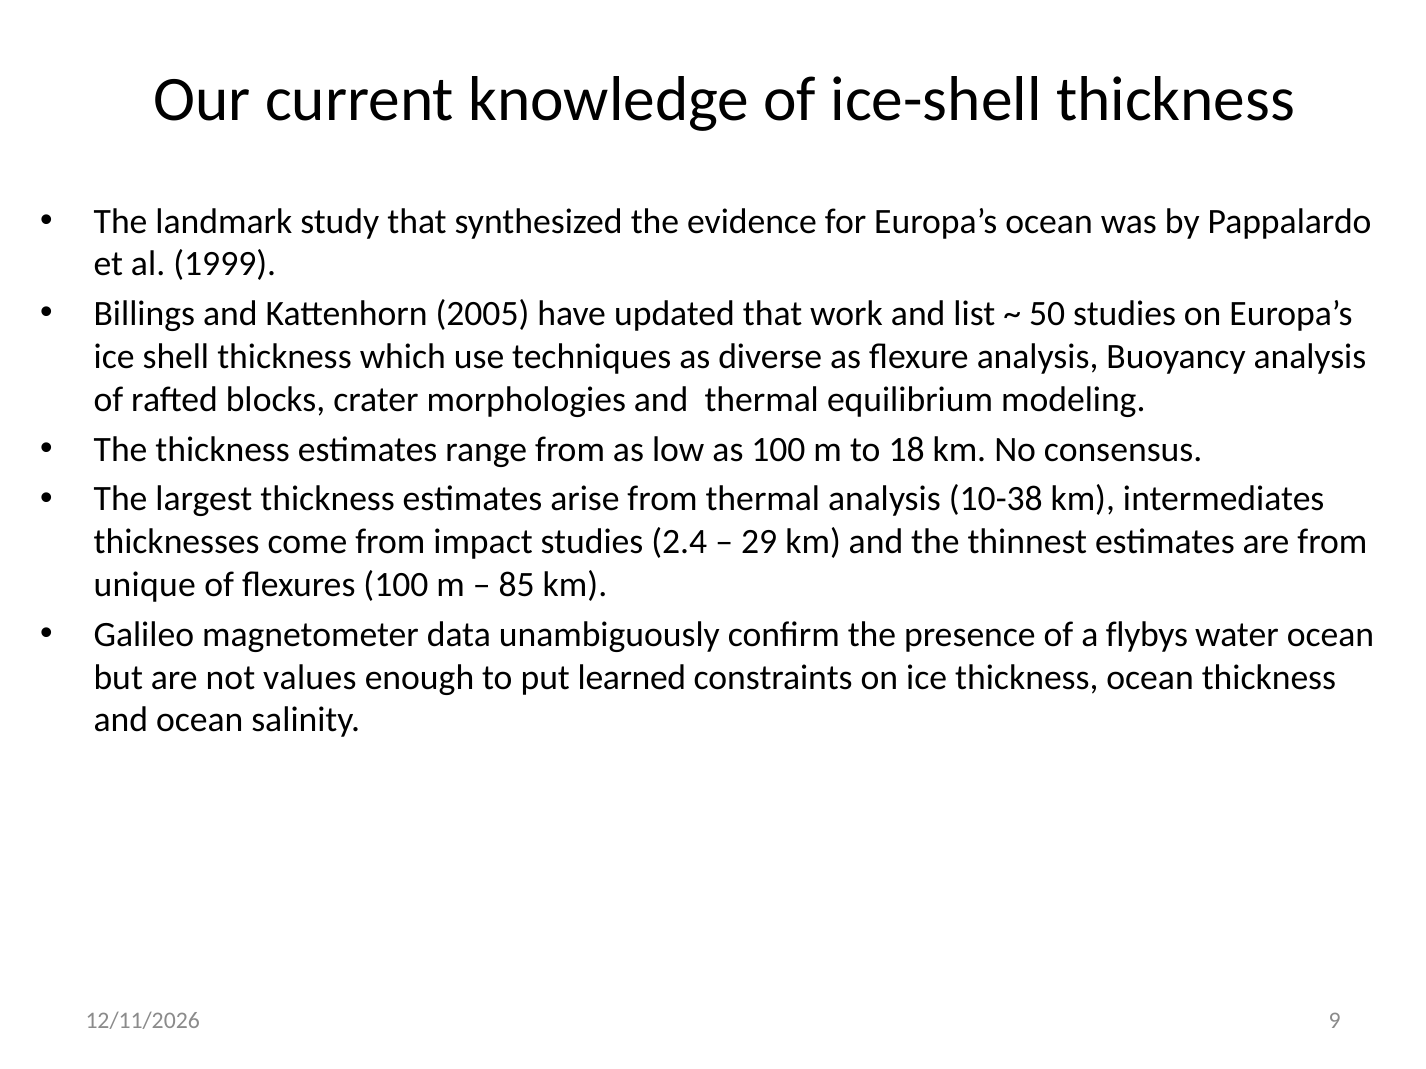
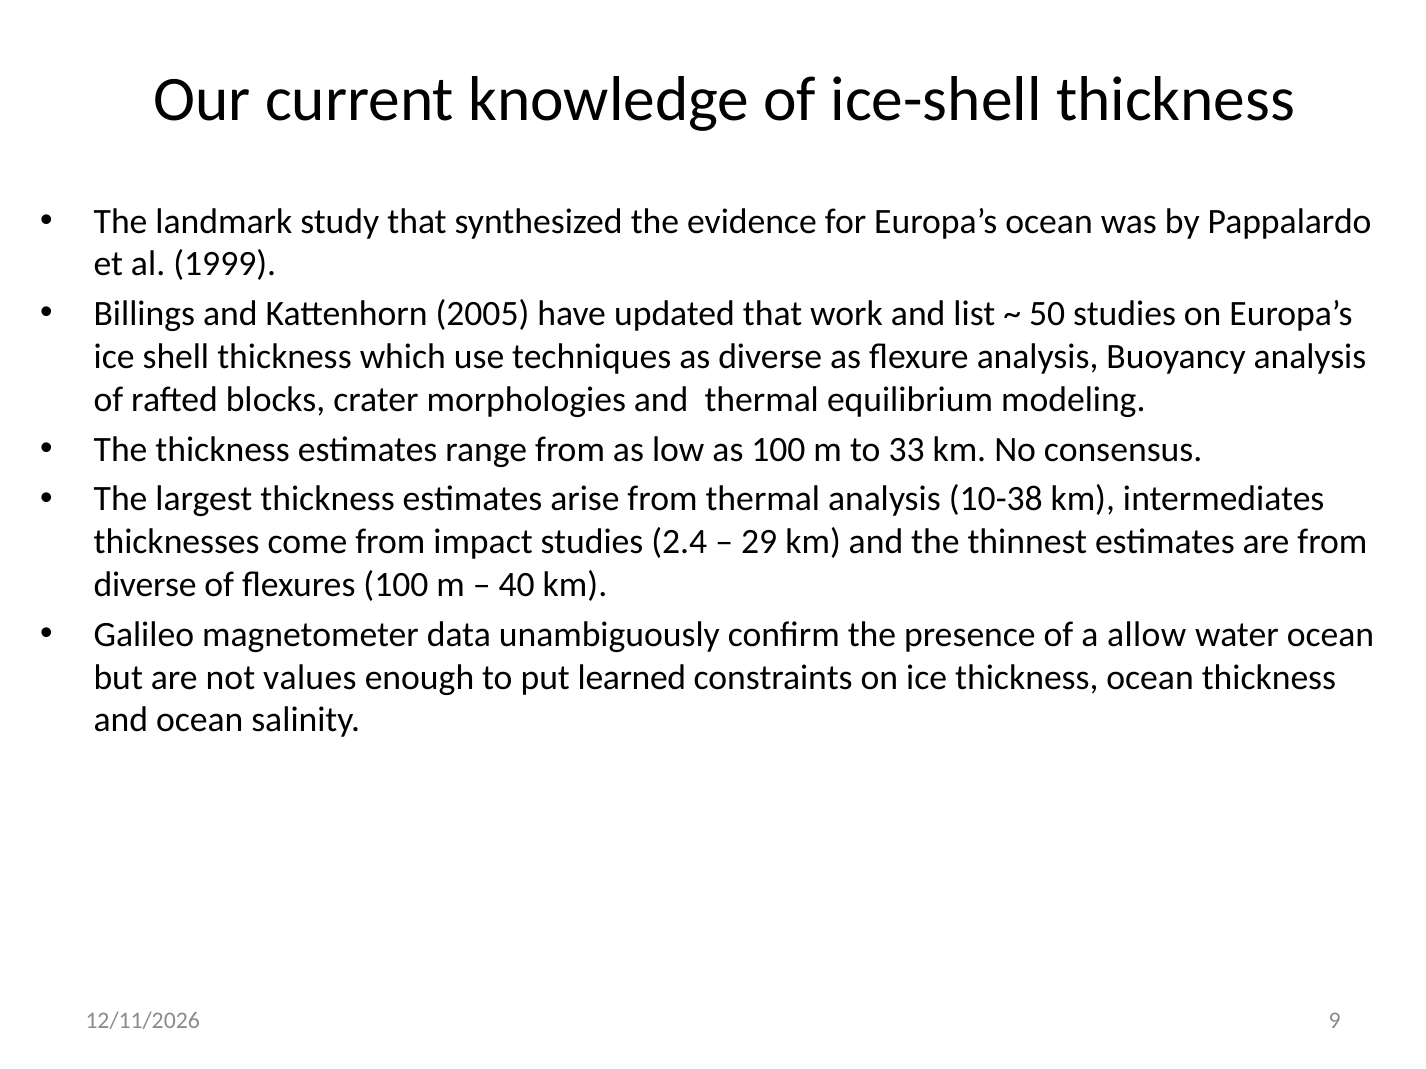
18: 18 -> 33 (907, 450)
unique: unique -> diverse (145, 585)
85: 85 -> 40 (517, 585)
flybys: flybys -> allow (1147, 635)
